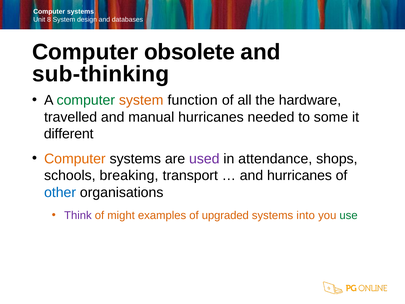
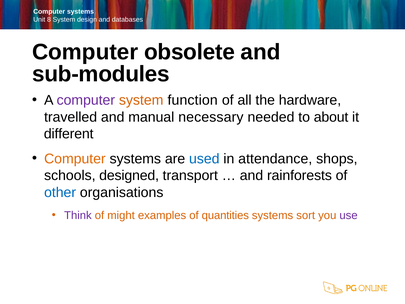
sub-thinking: sub-thinking -> sub-modules (101, 74)
computer colour: green -> purple (86, 100)
manual hurricanes: hurricanes -> necessary (211, 117)
some: some -> about (331, 117)
used colour: purple -> blue (204, 159)
breaking: breaking -> designed (129, 175)
and hurricanes: hurricanes -> rainforests (299, 175)
upgraded: upgraded -> quantities (225, 215)
into: into -> sort (306, 215)
use colour: green -> purple (349, 215)
